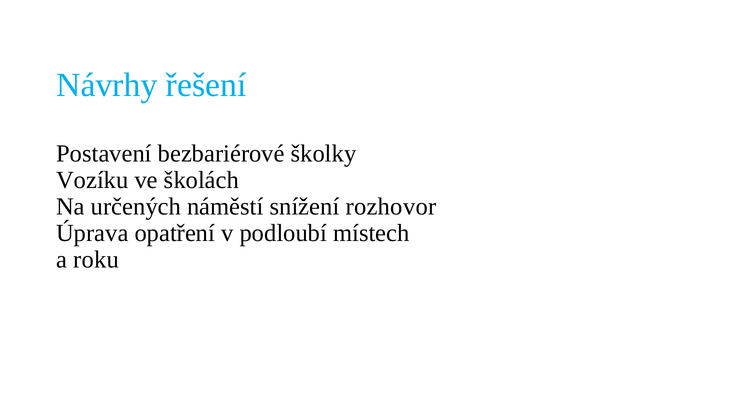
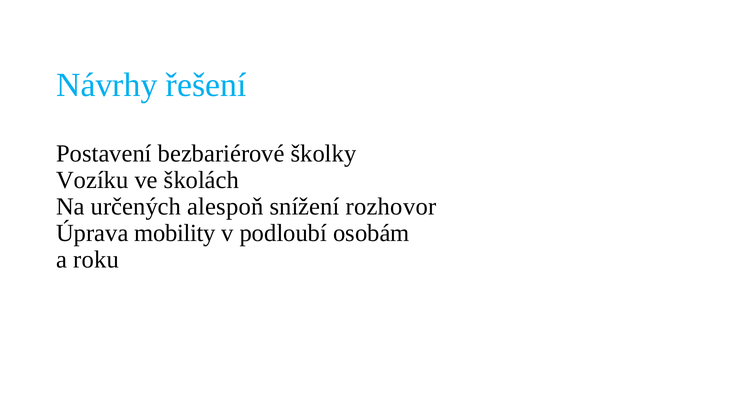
náměstí: náměstí -> alespoň (225, 206)
opatření: opatření -> mobility (175, 233)
místech: místech -> osobám (371, 233)
